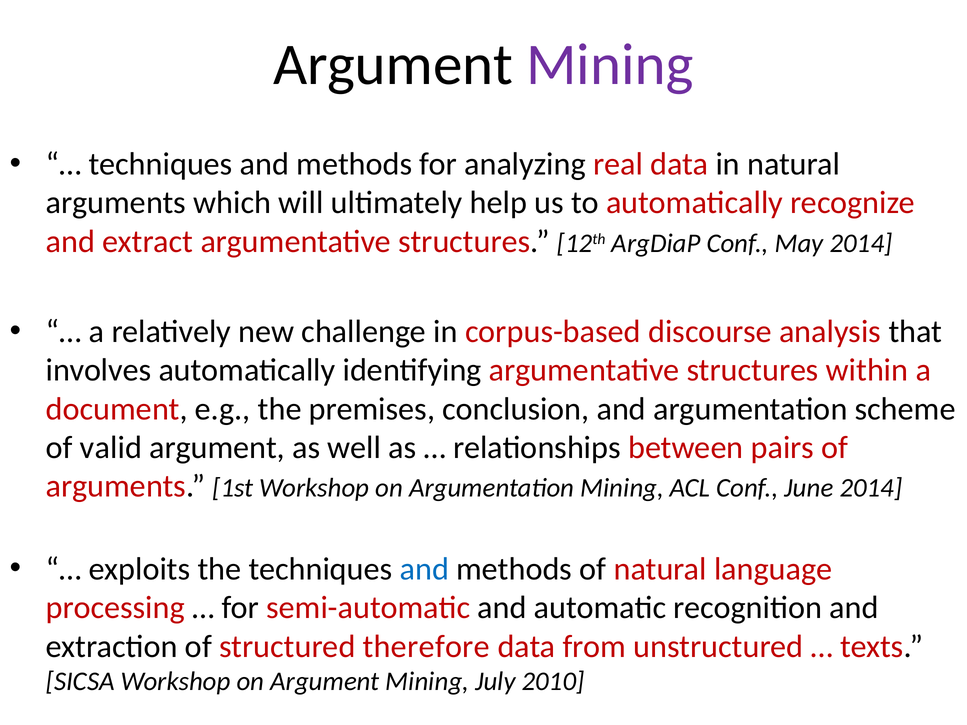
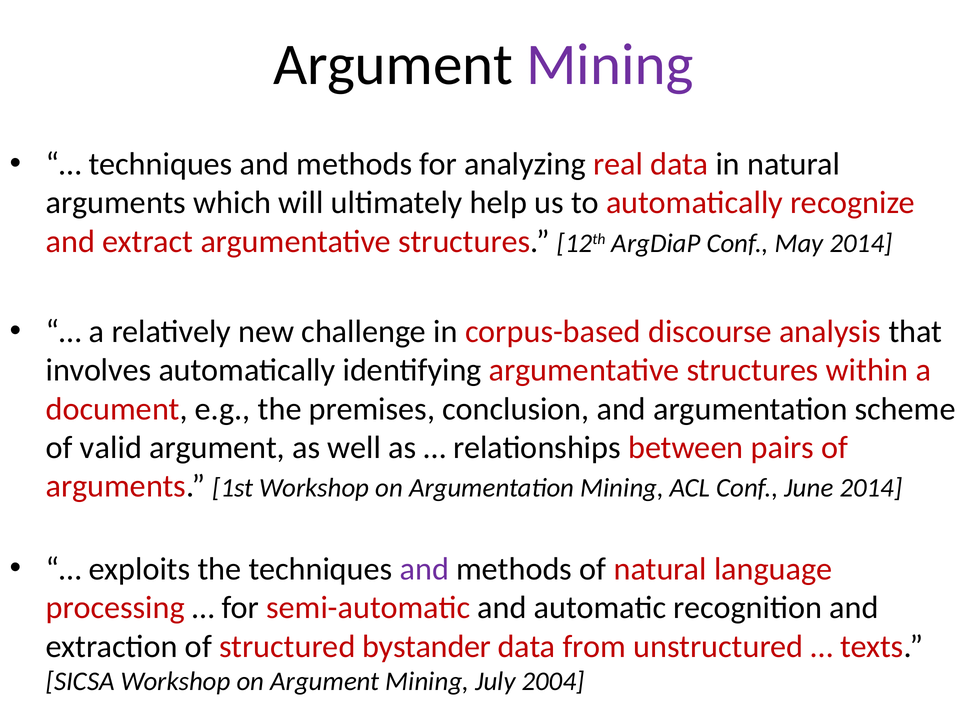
and colour: blue -> purple (424, 569)
therefore: therefore -> bystander (427, 647)
2010: 2010 -> 2004 (553, 682)
